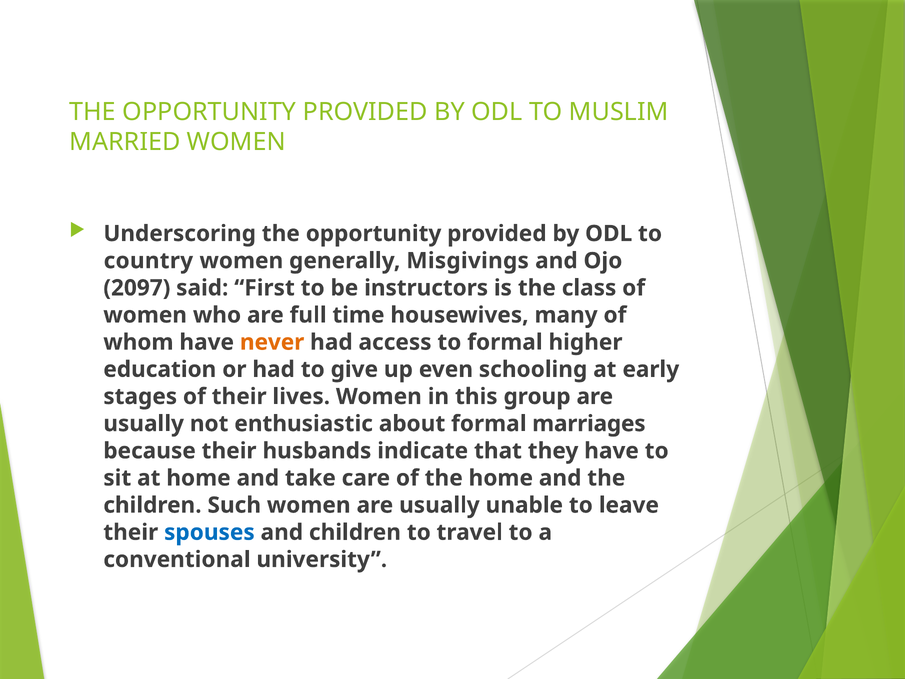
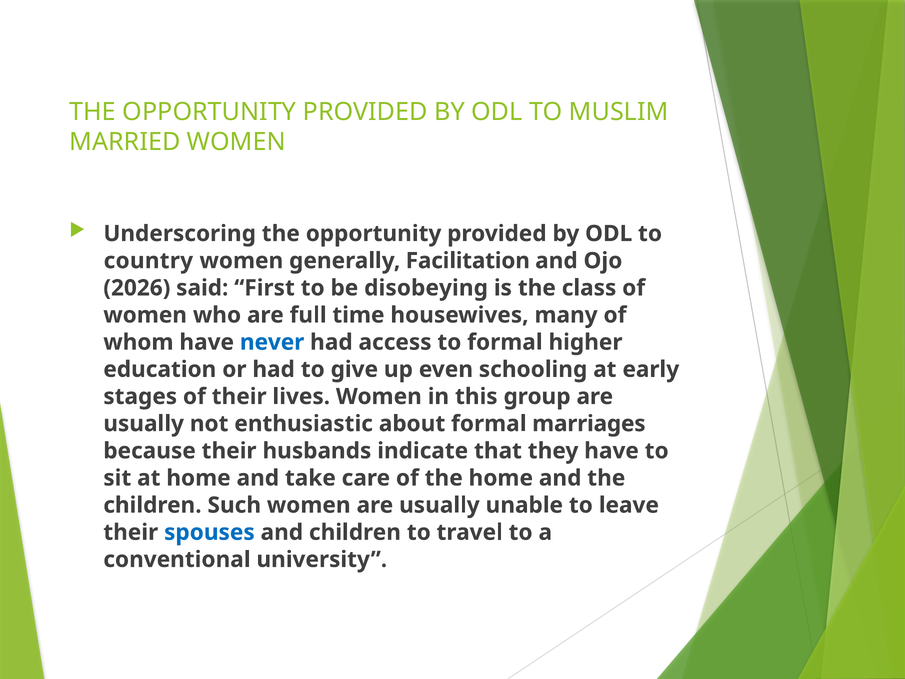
Misgivings: Misgivings -> Facilitation (468, 261)
2097: 2097 -> 2026 (137, 288)
instructors: instructors -> disobeying (426, 288)
never colour: orange -> blue (272, 342)
